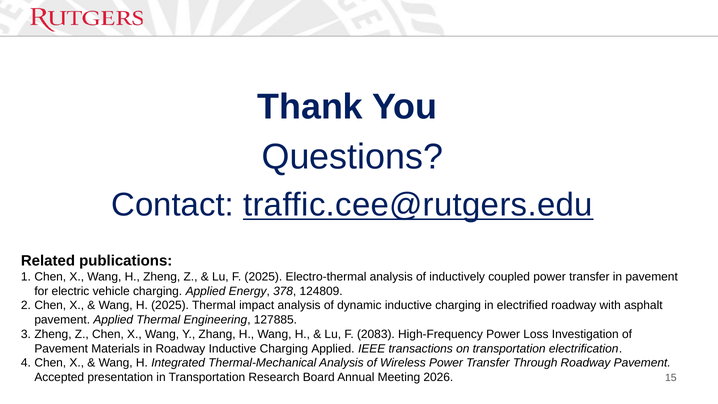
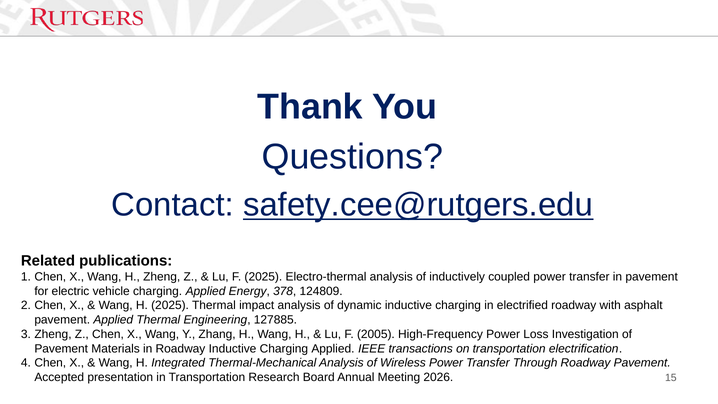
traffic.cee@rutgers.edu: traffic.cee@rutgers.edu -> safety.cee@rutgers.edu (418, 205)
2083: 2083 -> 2005 (376, 334)
